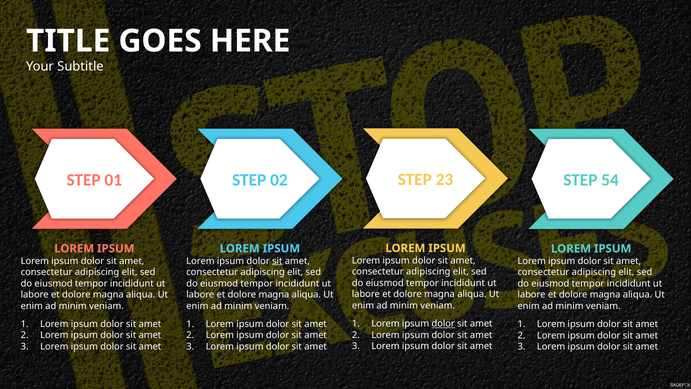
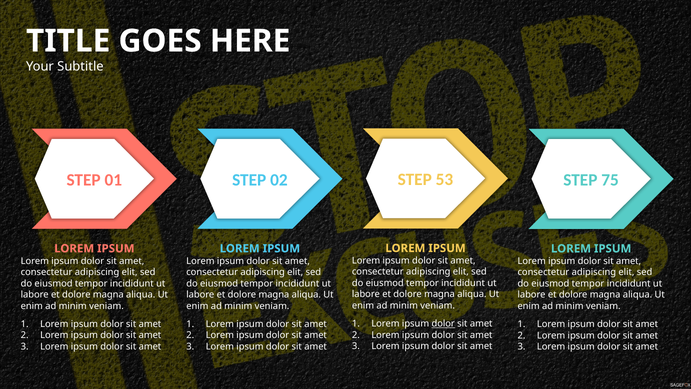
23: 23 -> 53 (444, 179)
54: 54 -> 75 (610, 180)
sit underline: present -> none (277, 261)
